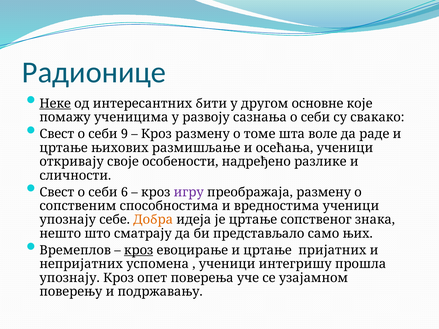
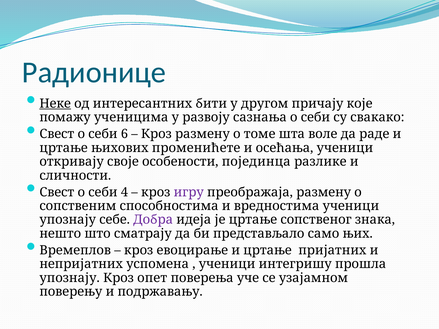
основне: основне -> причају (317, 104)
9: 9 -> 6 (124, 134)
размишљање: размишљање -> променићете (196, 148)
надређено: надређено -> појединца (256, 162)
6: 6 -> 4 (124, 192)
Добра colour: orange -> purple (153, 220)
кроз underline: present -> none (139, 250)
